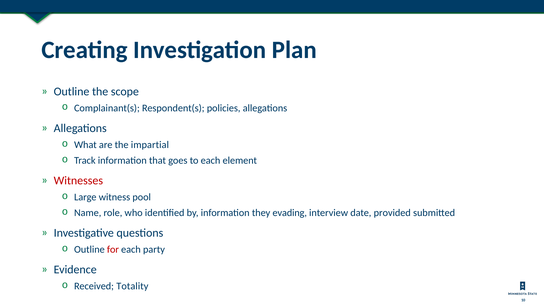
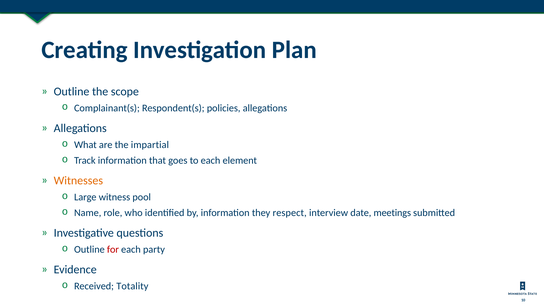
Witnesses colour: red -> orange (78, 181)
evading: evading -> respect (290, 213)
provided: provided -> meetings (392, 213)
